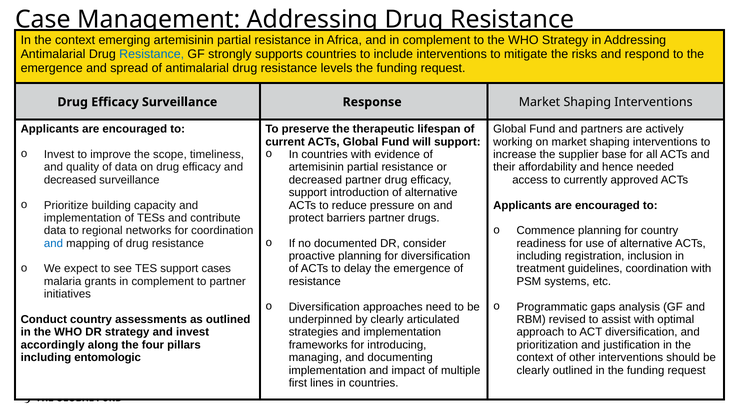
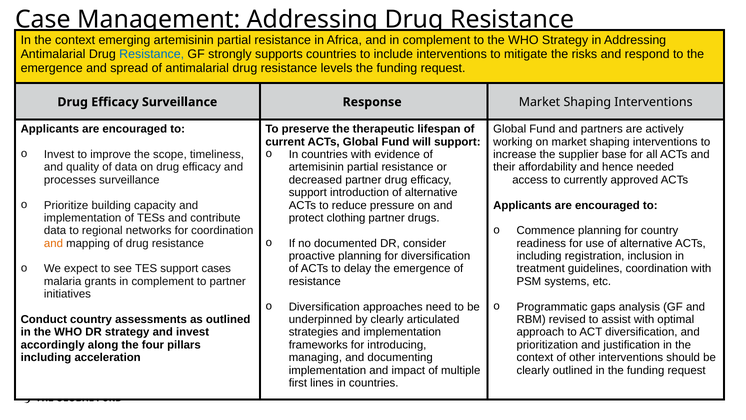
decreased: decreased -> processes (70, 180)
barriers: barriers -> clothing (346, 218)
and colour: blue -> orange (53, 243)
entomologic: entomologic -> acceleration (108, 357)
